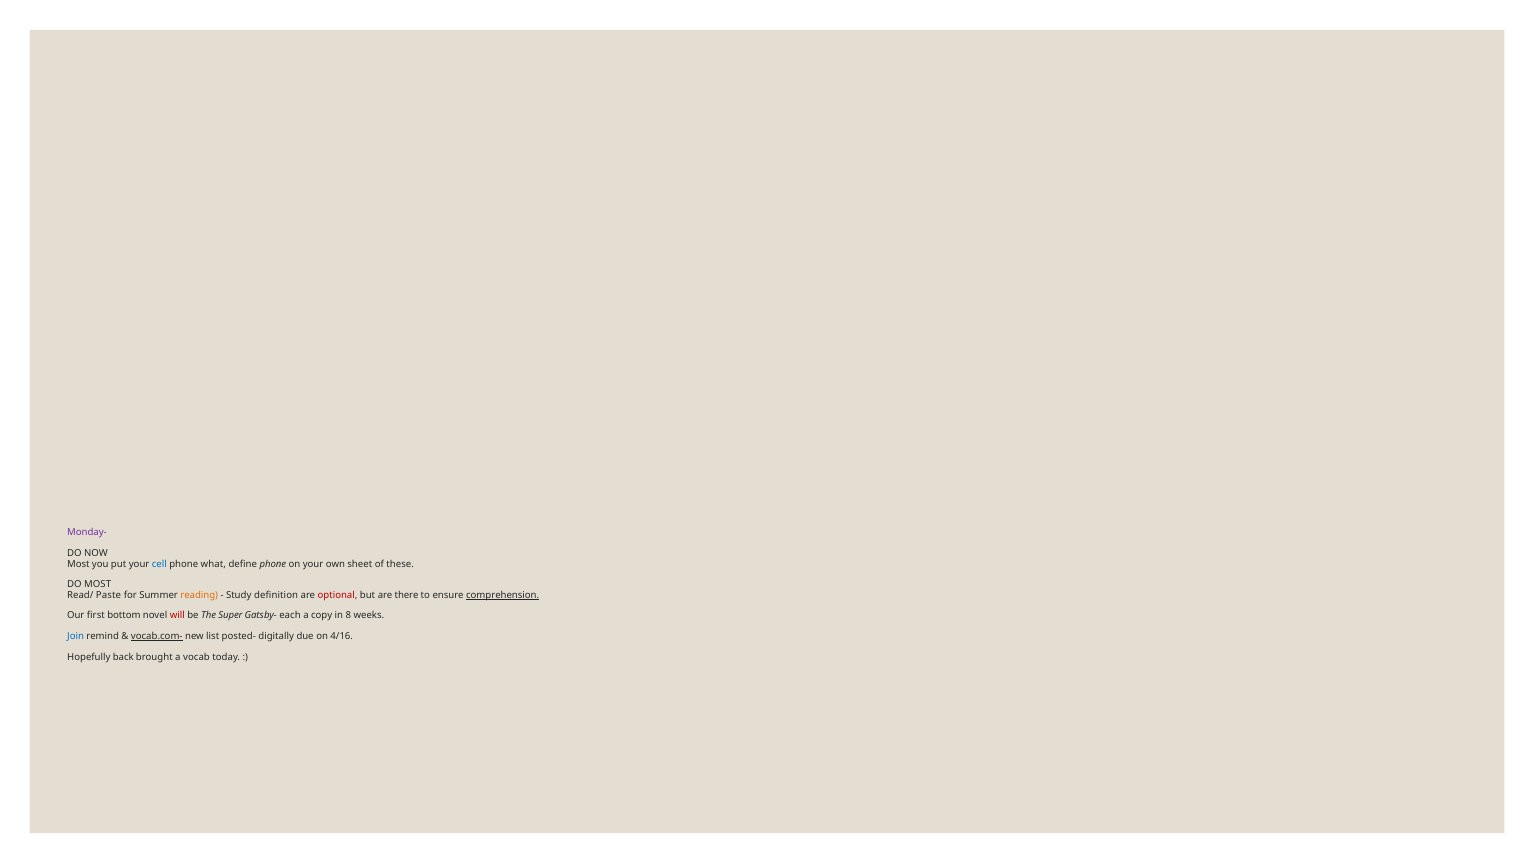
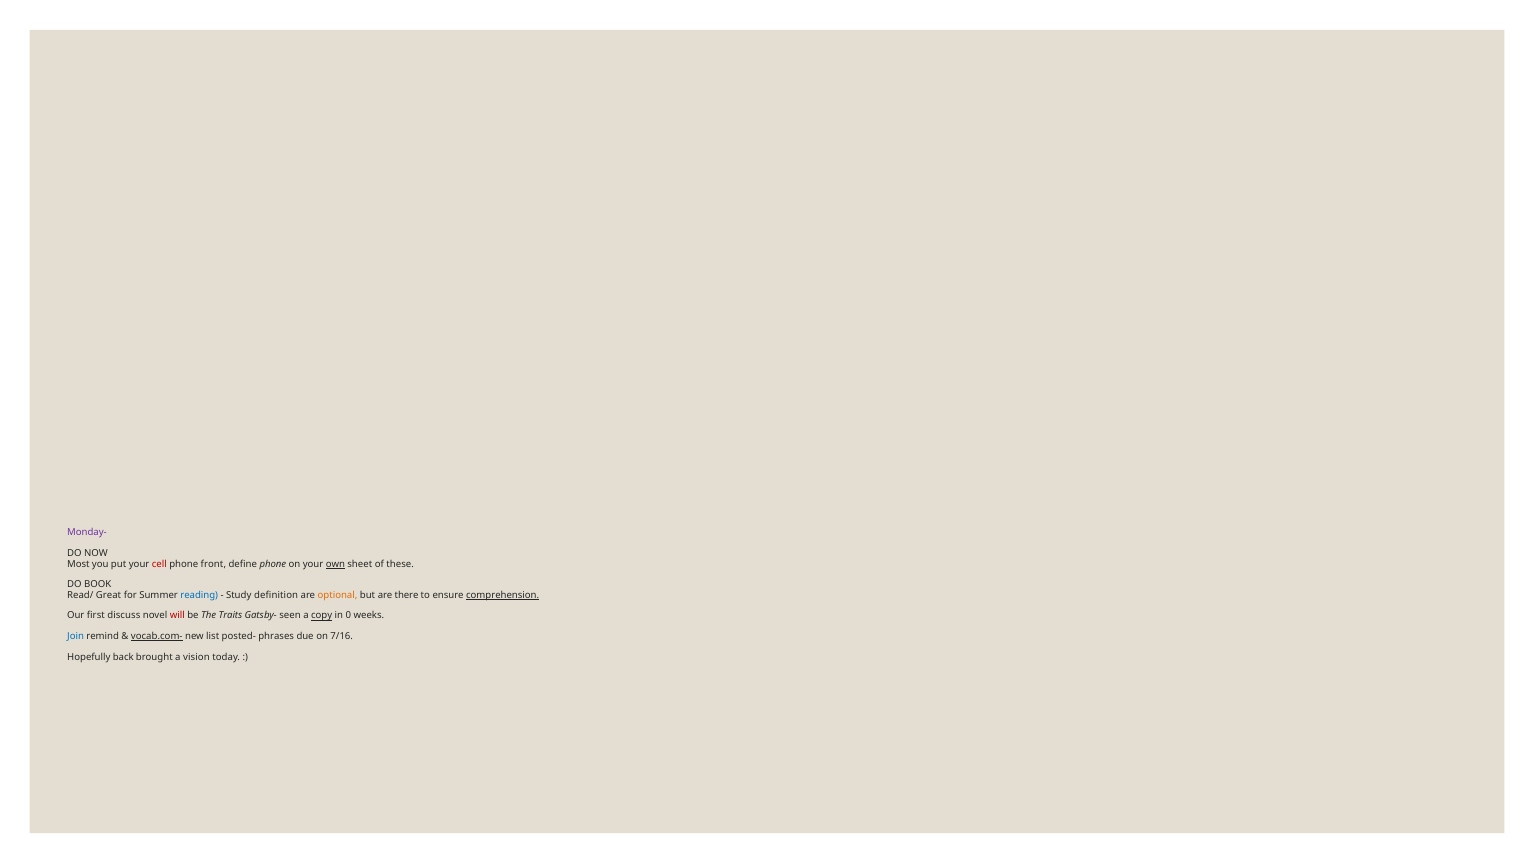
cell colour: blue -> red (159, 564)
what: what -> front (213, 564)
own underline: none -> present (335, 564)
DO MOST: MOST -> BOOK (98, 585)
Paste: Paste -> Great (109, 595)
reading colour: orange -> blue (199, 595)
optional colour: red -> orange (338, 595)
bottom: bottom -> discuss (124, 616)
Super: Super -> Traits (230, 616)
each: each -> seen (290, 616)
copy underline: none -> present (322, 616)
8: 8 -> 0 (348, 616)
digitally: digitally -> phrases (276, 636)
4/16: 4/16 -> 7/16 (342, 636)
vocab: vocab -> vision (196, 657)
